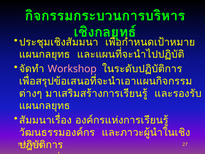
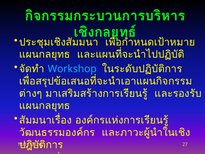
Workshop colour: pink -> light blue (72, 69)
